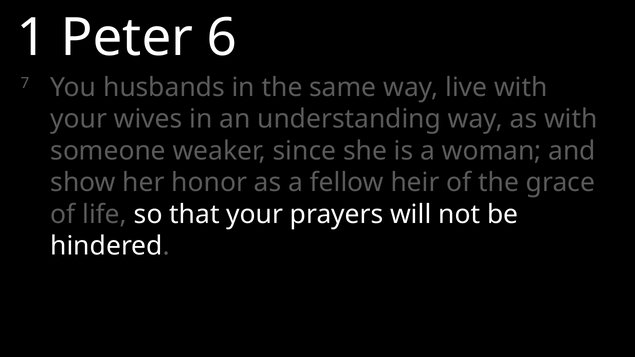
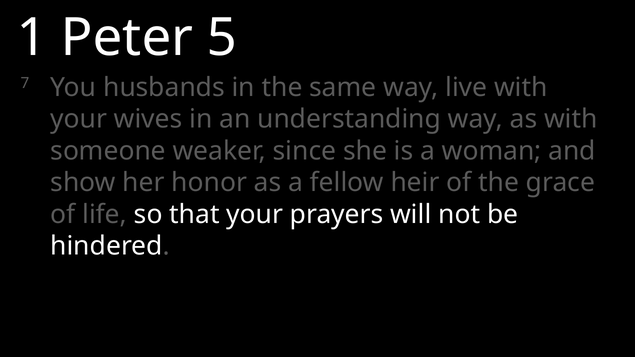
6: 6 -> 5 (222, 38)
